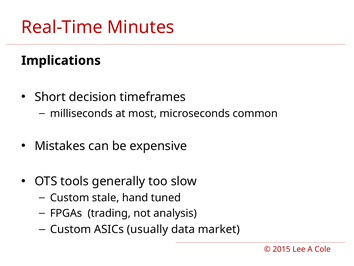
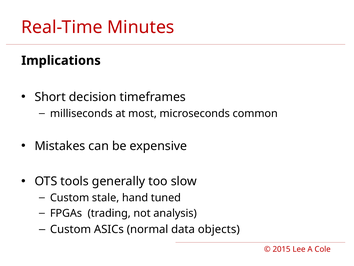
usually: usually -> normal (148, 229)
market: market -> objects (219, 229)
